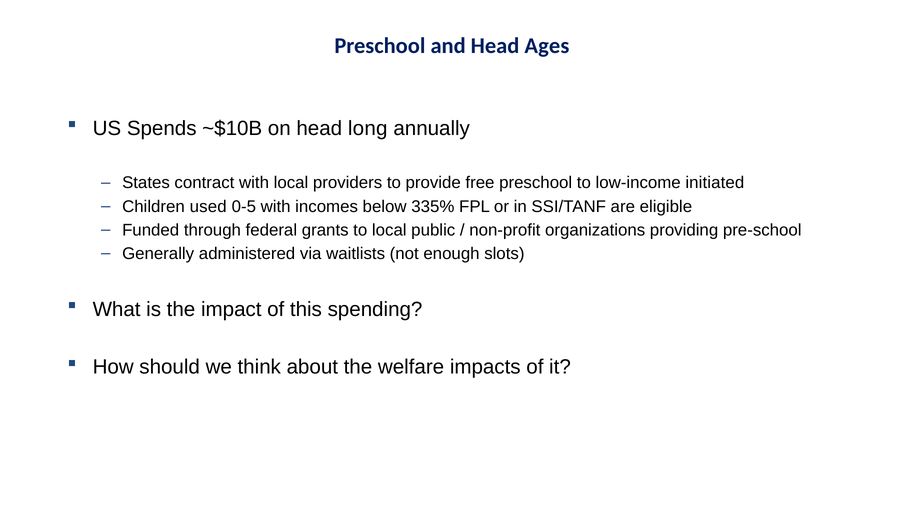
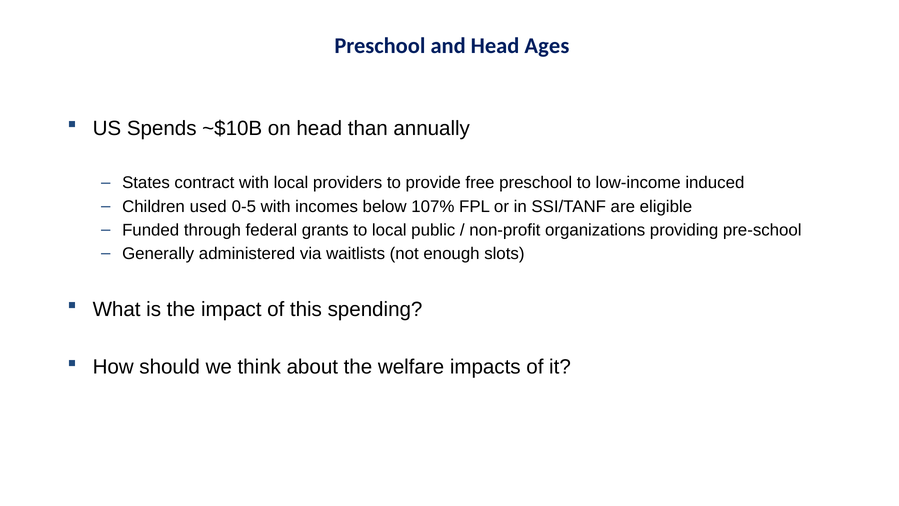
long: long -> than (368, 128)
initiated: initiated -> induced (715, 183)
335%: 335% -> 107% (433, 206)
